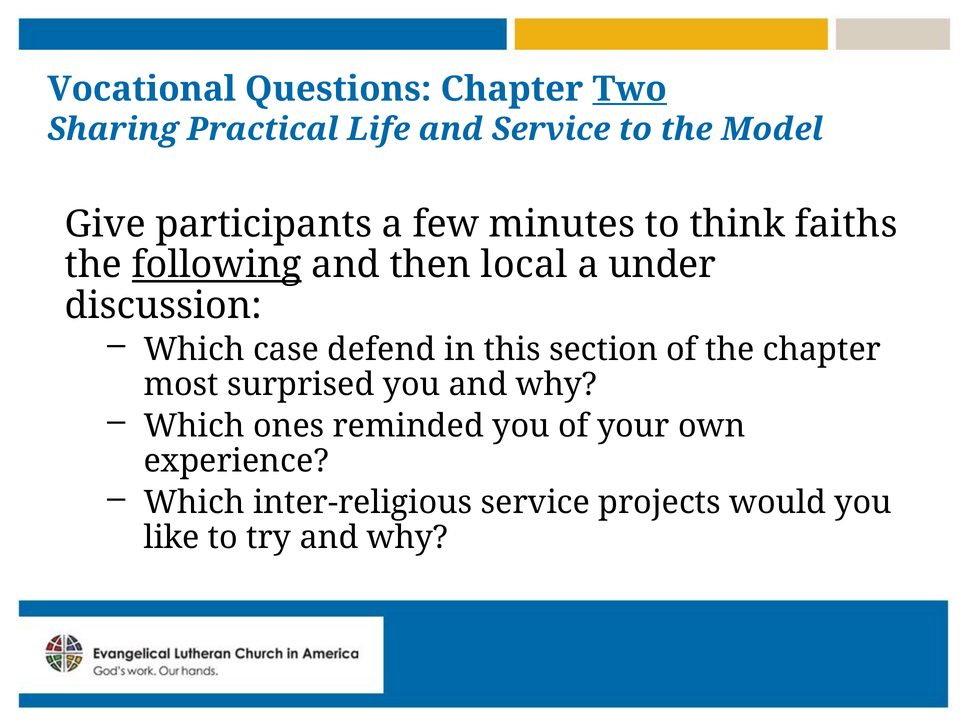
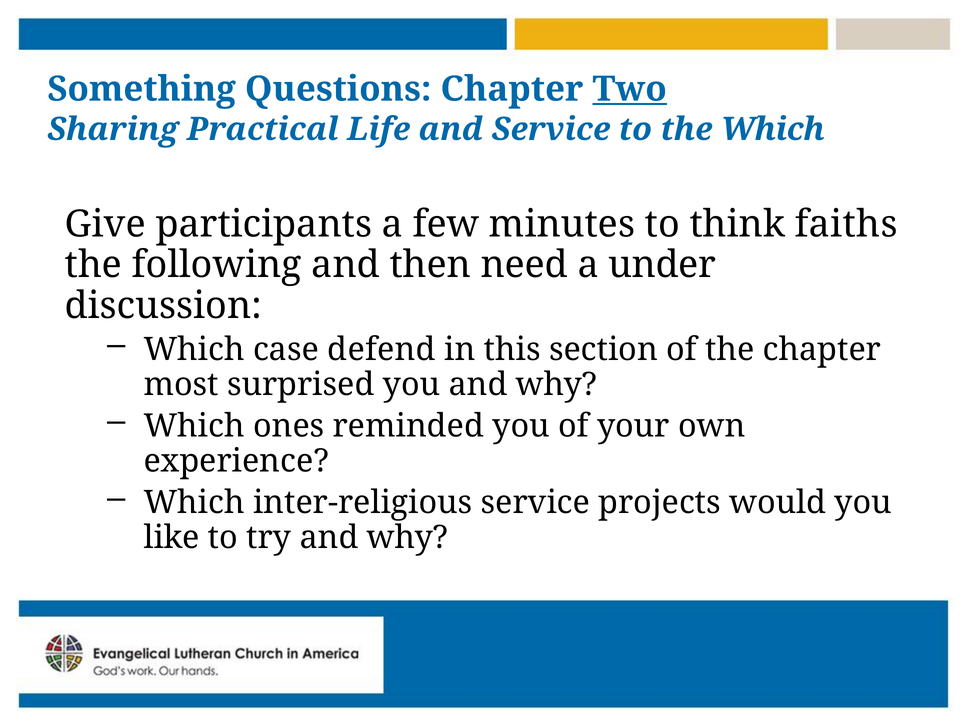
Vocational: Vocational -> Something (142, 89)
the Model: Model -> Which (773, 129)
following underline: present -> none (217, 265)
local: local -> need (524, 265)
